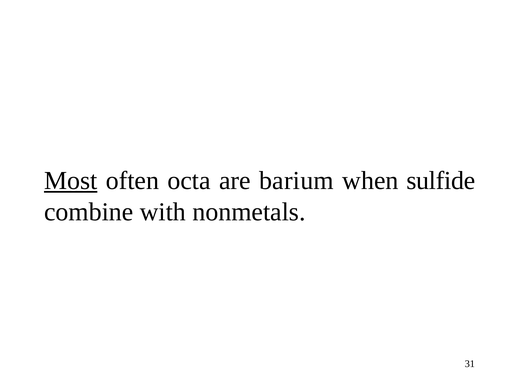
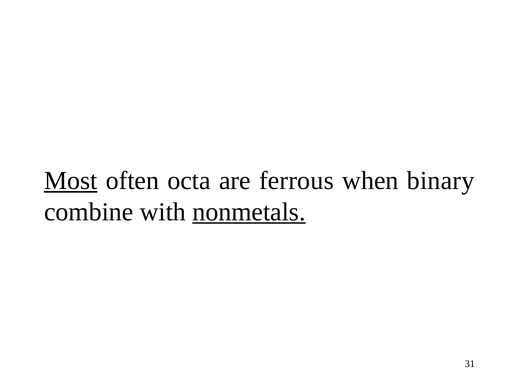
barium: barium -> ferrous (296, 181)
sulfide: sulfide -> binary (441, 181)
nonmetals underline: none -> present (249, 212)
